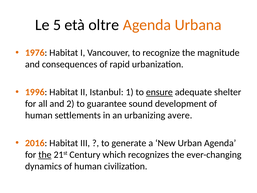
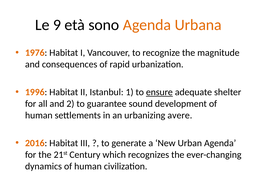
5: 5 -> 9 (57, 25)
oltre: oltre -> sono (104, 25)
the underline: present -> none (45, 154)
